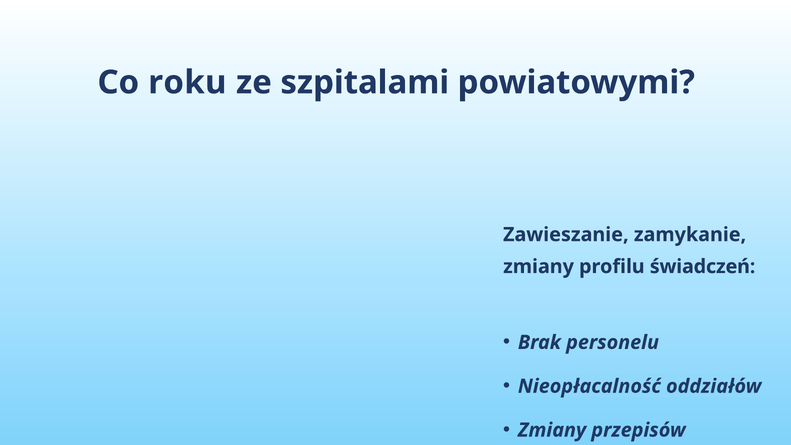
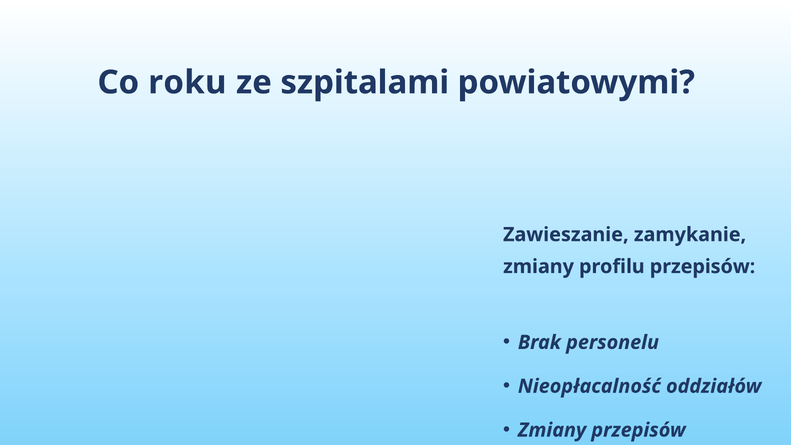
profilu świadczeń: świadczeń -> przepisów (703, 267)
